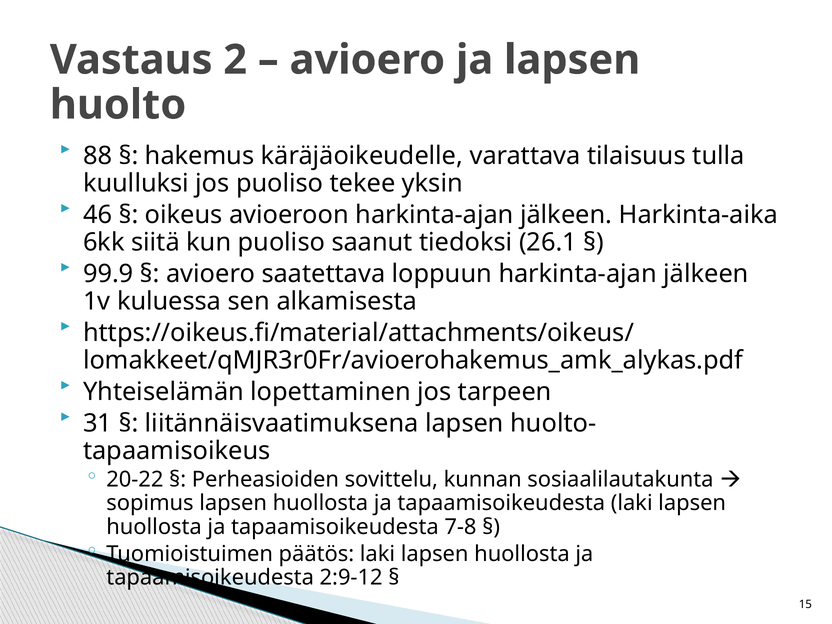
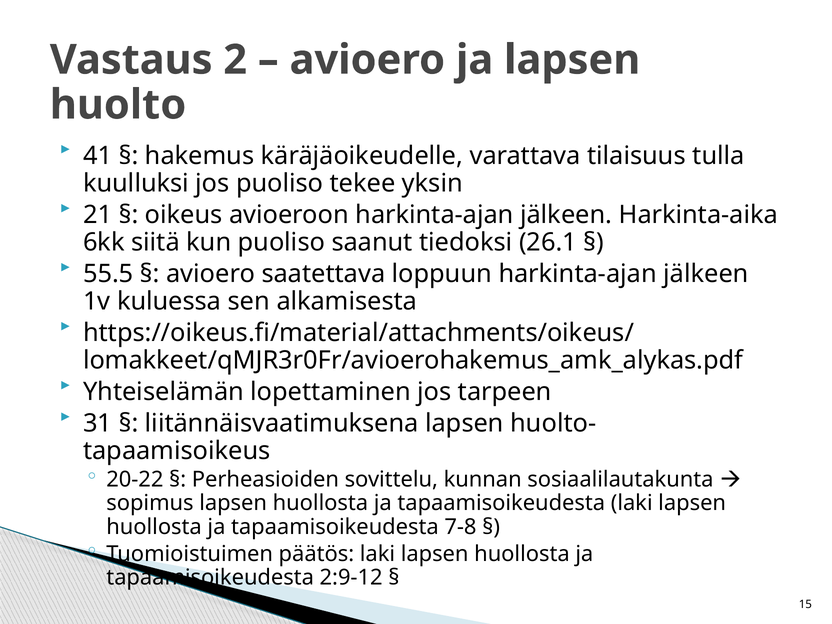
88: 88 -> 41 (98, 156)
46: 46 -> 21 (98, 215)
99.9: 99.9 -> 55.5 (108, 274)
